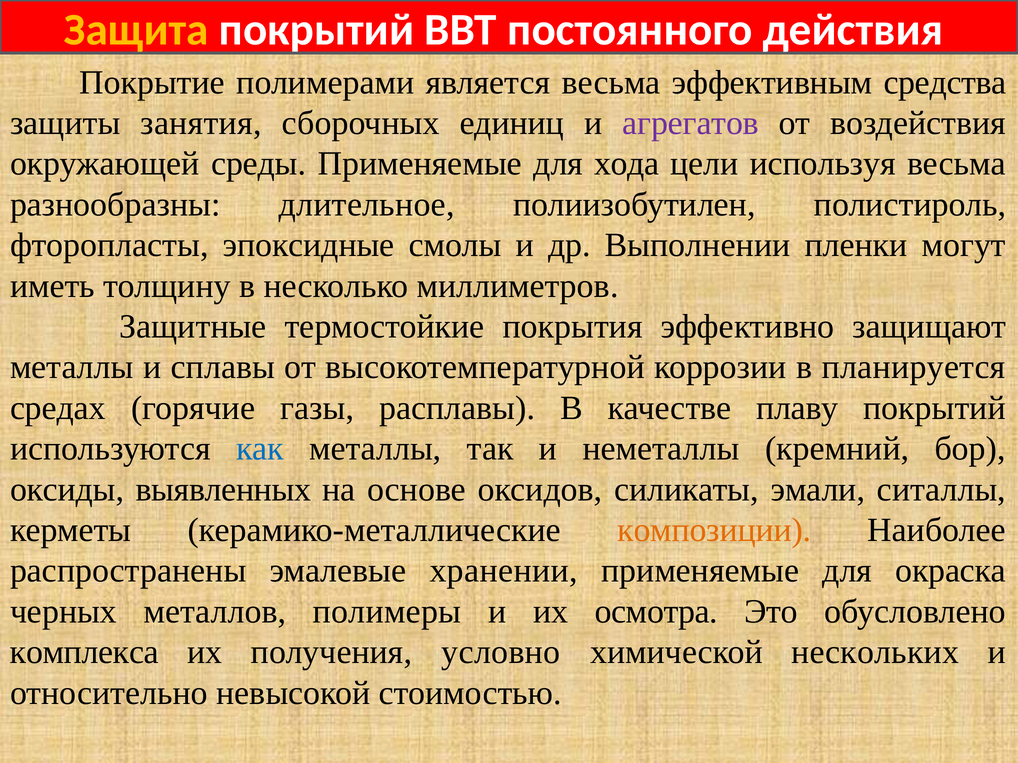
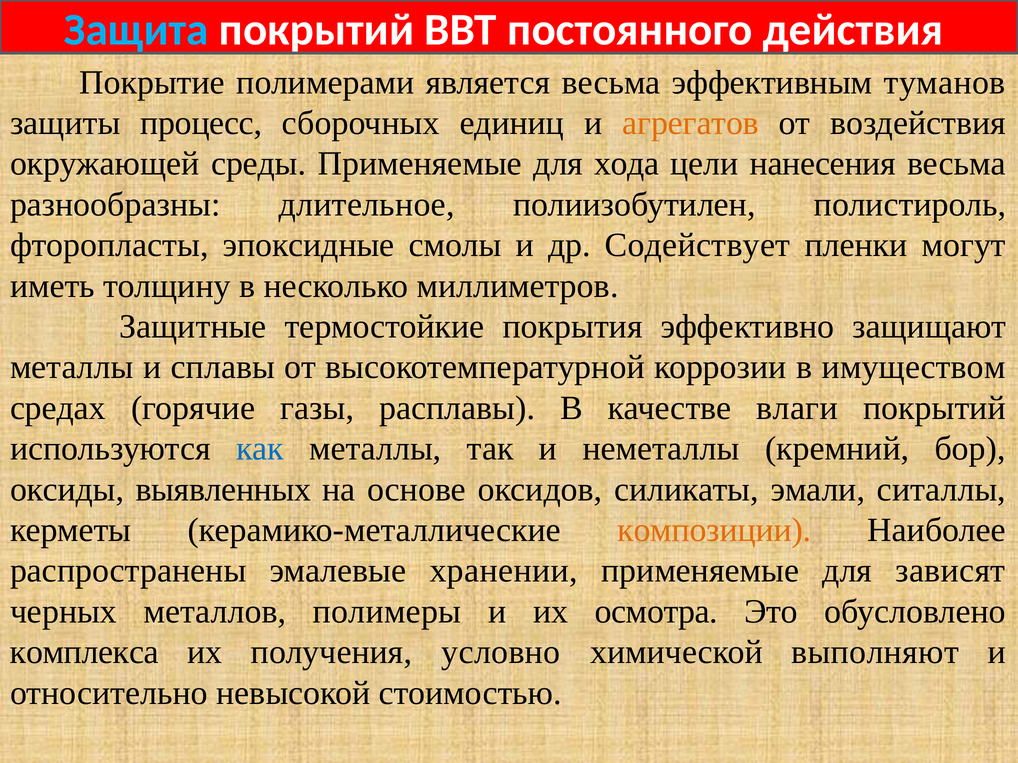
Защита colour: yellow -> light blue (136, 30)
средства: средства -> туманов (945, 82)
занятия: занятия -> процесс (201, 123)
агрегатов colour: purple -> orange (691, 123)
используя: используя -> нанесения (823, 164)
Выполнении: Выполнении -> Содействует (697, 245)
планируется: планируется -> имуществом (914, 368)
плаву: плаву -> влаги (797, 408)
окраска: окраска -> зависят (950, 571)
нескольких: нескольких -> выполняют (875, 653)
